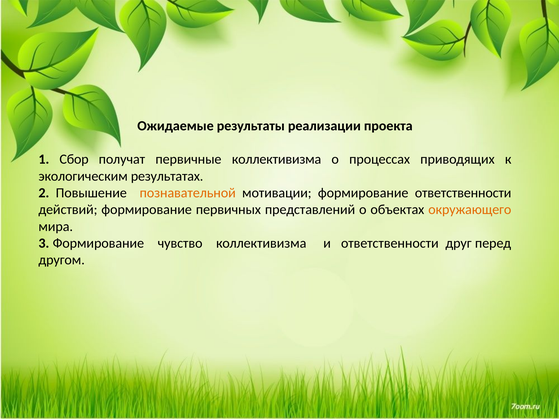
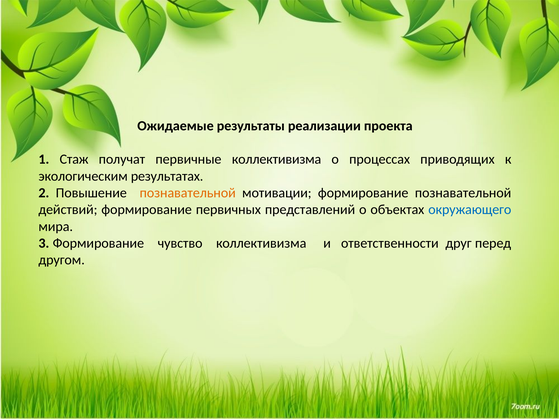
Сбор: Сбор -> Стаж (74, 159)
формирование ответственности: ответственности -> познавательной (463, 193)
окружающего colour: orange -> blue (470, 210)
